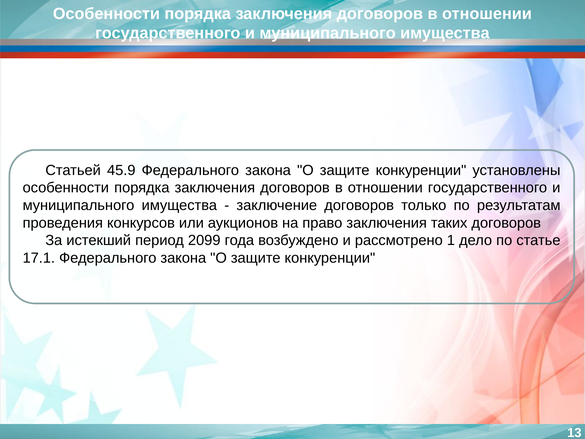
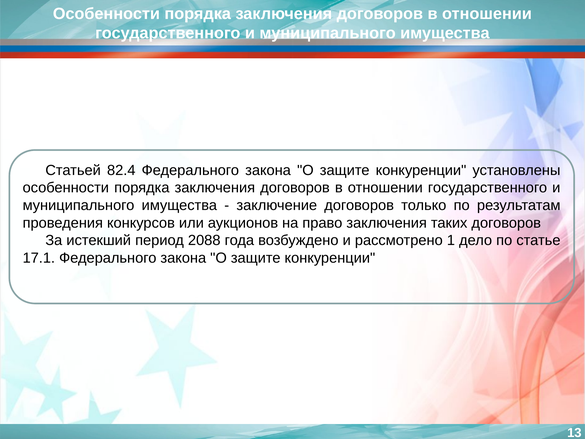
45.9: 45.9 -> 82.4 (121, 170)
2099: 2099 -> 2088 (204, 240)
